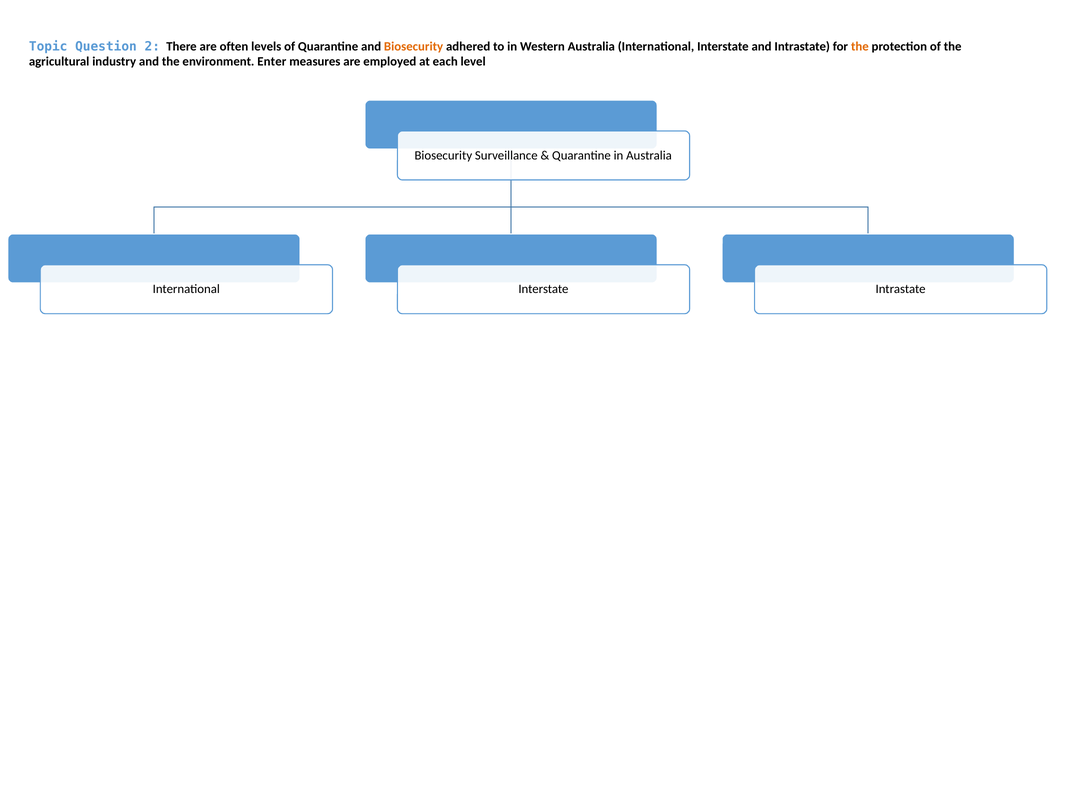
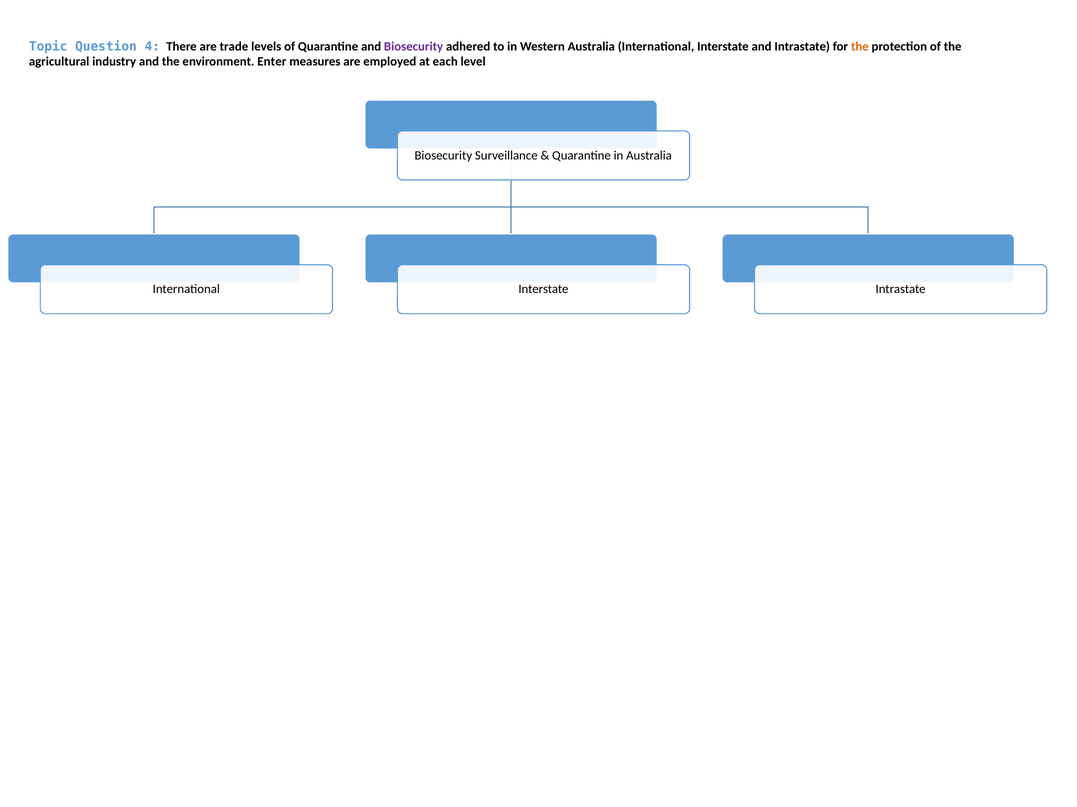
2: 2 -> 4 (152, 46)
often: often -> trade (234, 46)
Biosecurity colour: orange -> purple (414, 46)
